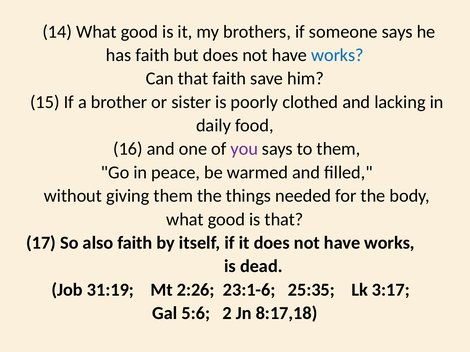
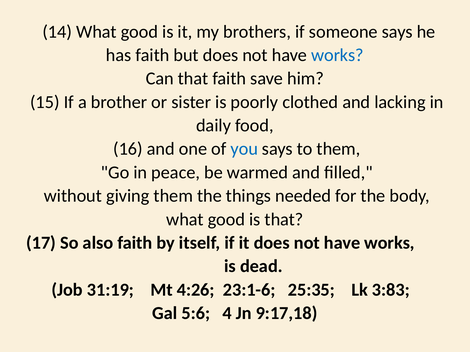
you colour: purple -> blue (244, 149)
2:26: 2:26 -> 4:26 (196, 290)
3:17: 3:17 -> 3:83 (391, 290)
2: 2 -> 4 (227, 314)
8:17,18: 8:17,18 -> 9:17,18 (287, 314)
